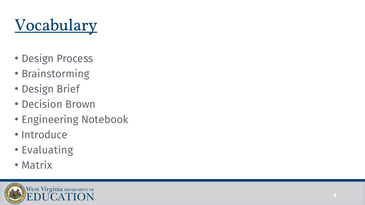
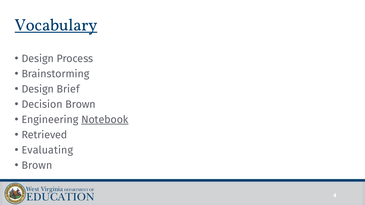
Notebook underline: none -> present (105, 120)
Introduce: Introduce -> Retrieved (44, 135)
Matrix: Matrix -> Brown (37, 166)
